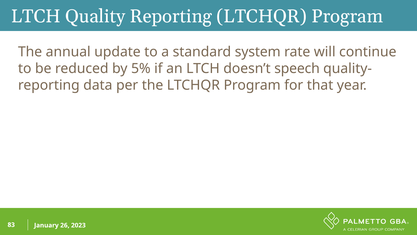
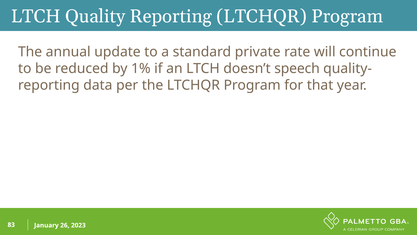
system: system -> private (258, 52)
5%: 5% -> 1% (141, 68)
